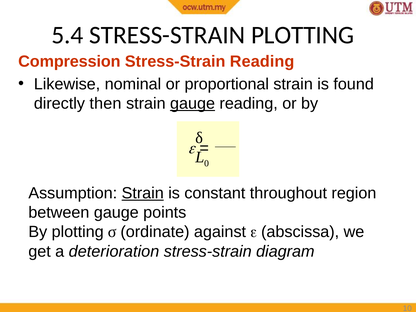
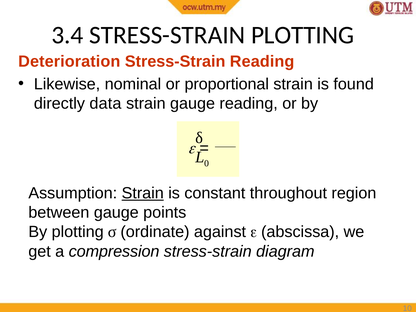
5.4: 5.4 -> 3.4 (67, 35)
Compression: Compression -> Deterioration (69, 61)
then: then -> data (105, 104)
gauge underline: present -> none (193, 104)
deterioration: deterioration -> compression (114, 251)
